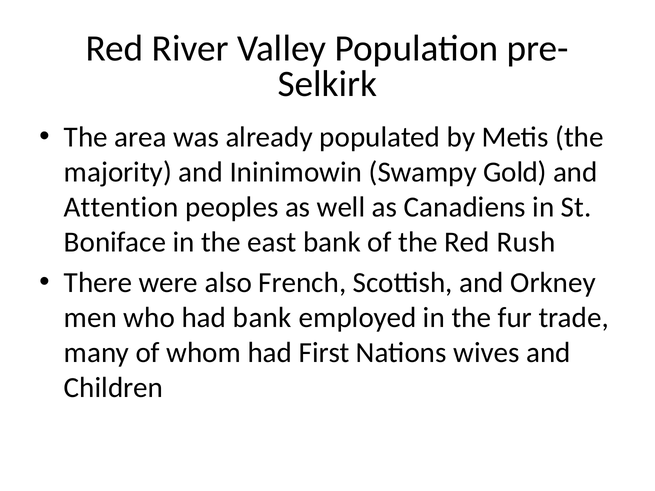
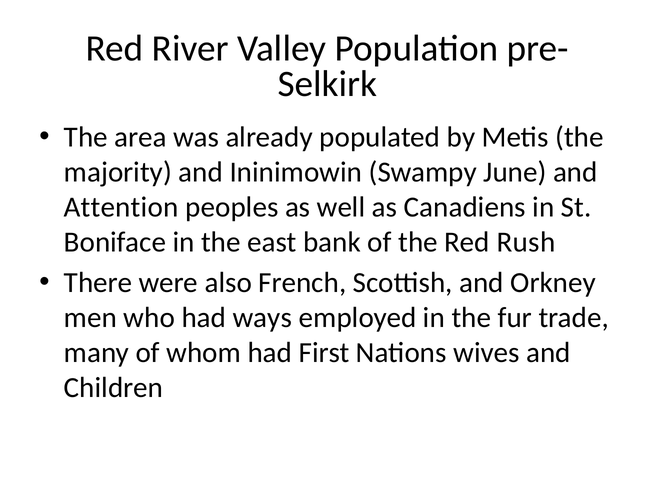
Gold: Gold -> June (515, 172)
had bank: bank -> ways (262, 318)
